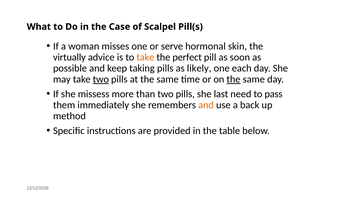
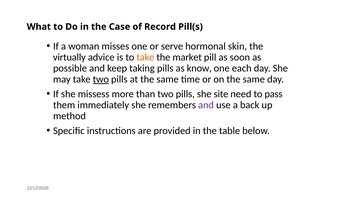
Scalpel: Scalpel -> Record (160, 27)
perfect: perfect -> market (187, 57)
likely: likely -> know (199, 68)
the underline: present -> none (233, 79)
last: last -> site (221, 94)
and colour: orange -> purple (206, 105)
